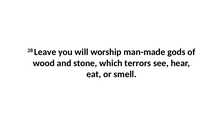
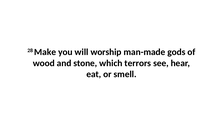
Leave: Leave -> Make (45, 52)
